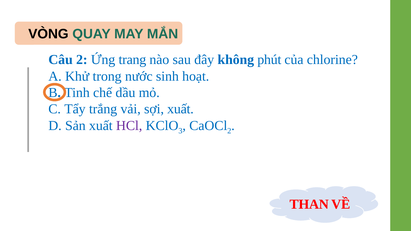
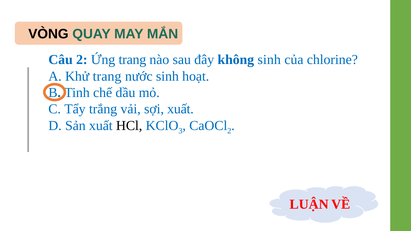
không phút: phút -> sinh (269, 60)
Khử trong: trong -> trang (107, 76)
HCl colour: purple -> black (129, 126)
THAN: THAN -> LUẬN (309, 205)
